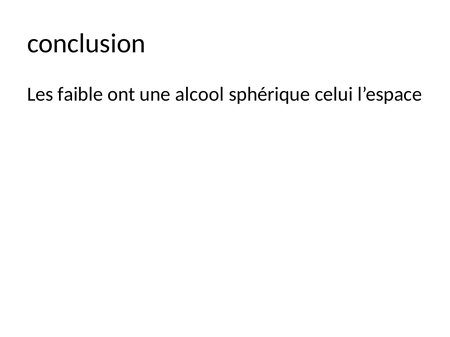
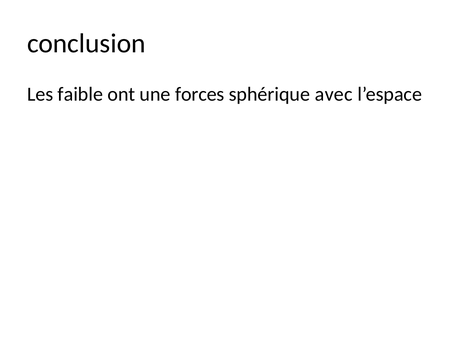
alcool: alcool -> forces (200, 94)
celui: celui -> avec (334, 94)
